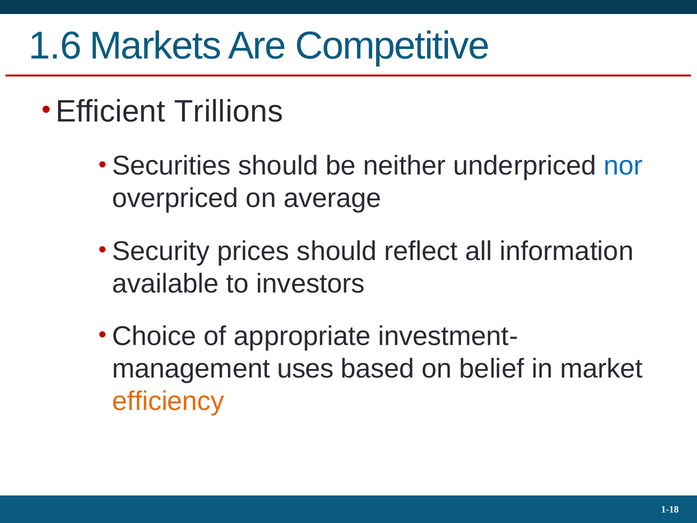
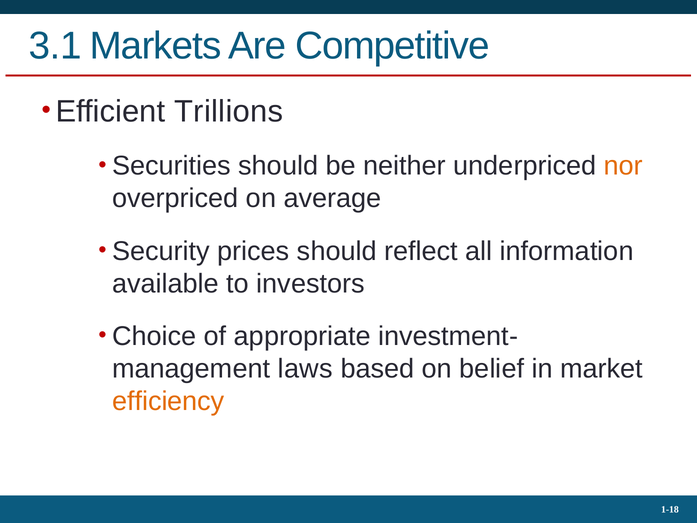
1.6: 1.6 -> 3.1 (55, 46)
nor colour: blue -> orange (623, 166)
uses: uses -> laws (305, 369)
